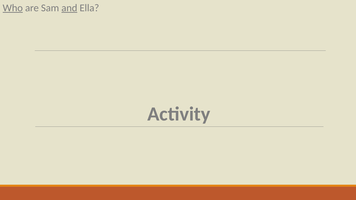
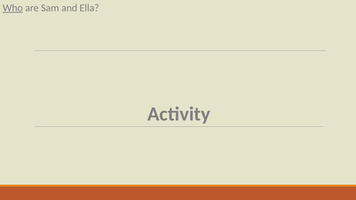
and underline: present -> none (69, 8)
